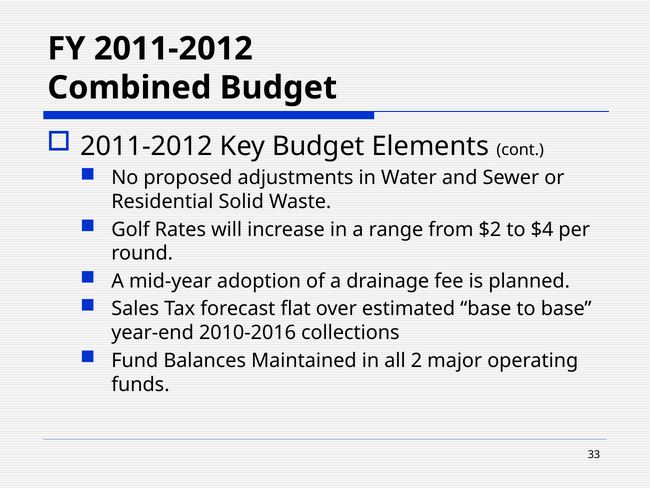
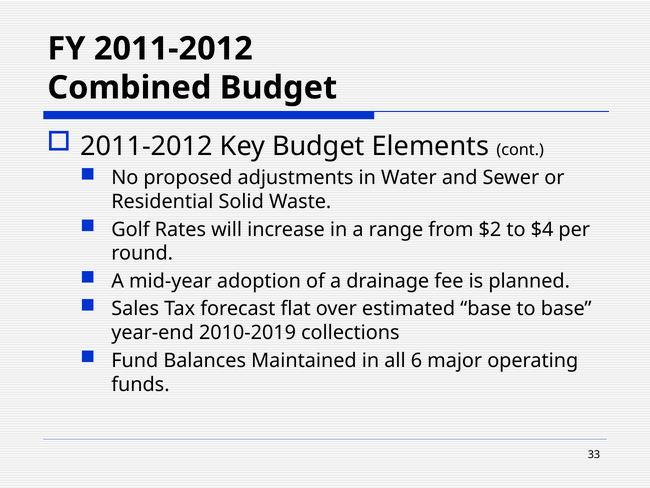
2010-2016: 2010-2016 -> 2010-2019 (248, 332)
2: 2 -> 6 (416, 360)
